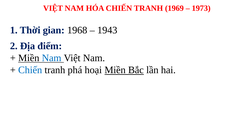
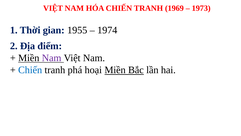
1968: 1968 -> 1955 (77, 30)
1943: 1943 -> 1974 (107, 30)
Nam colour: blue -> purple (52, 58)
